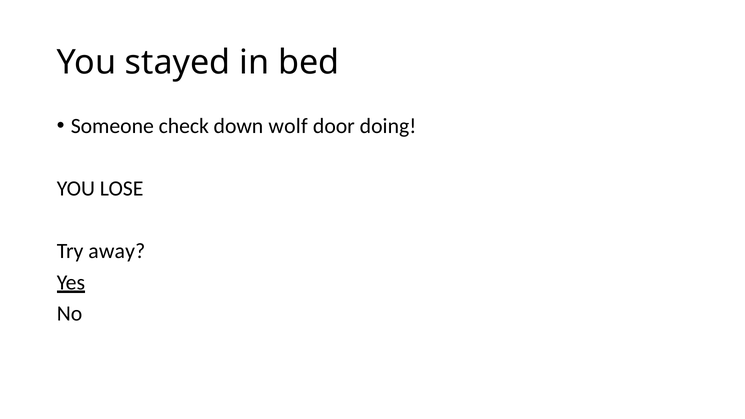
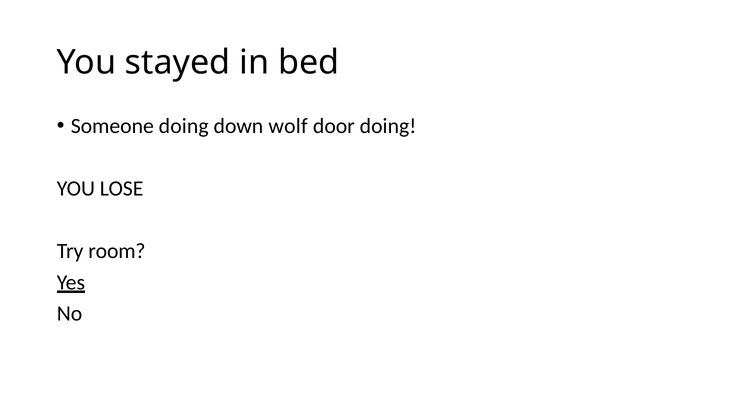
Someone check: check -> doing (184, 126)
away: away -> room (117, 251)
